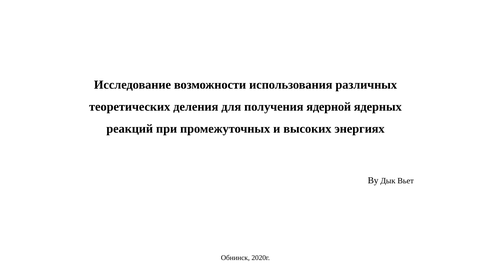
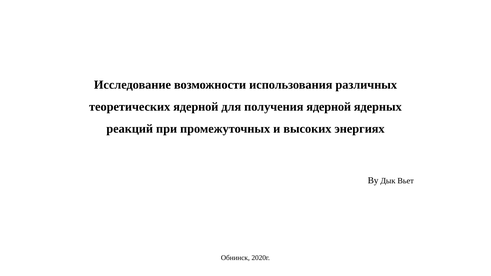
теоретических деления: деления -> ядерной (196, 107)
